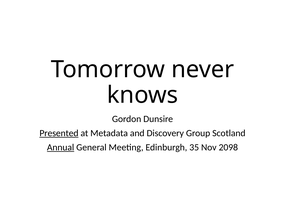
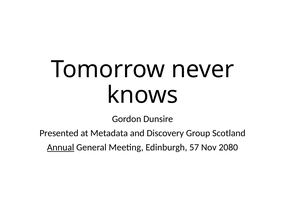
Presented underline: present -> none (59, 133)
35: 35 -> 57 (194, 147)
2098: 2098 -> 2080 (228, 147)
